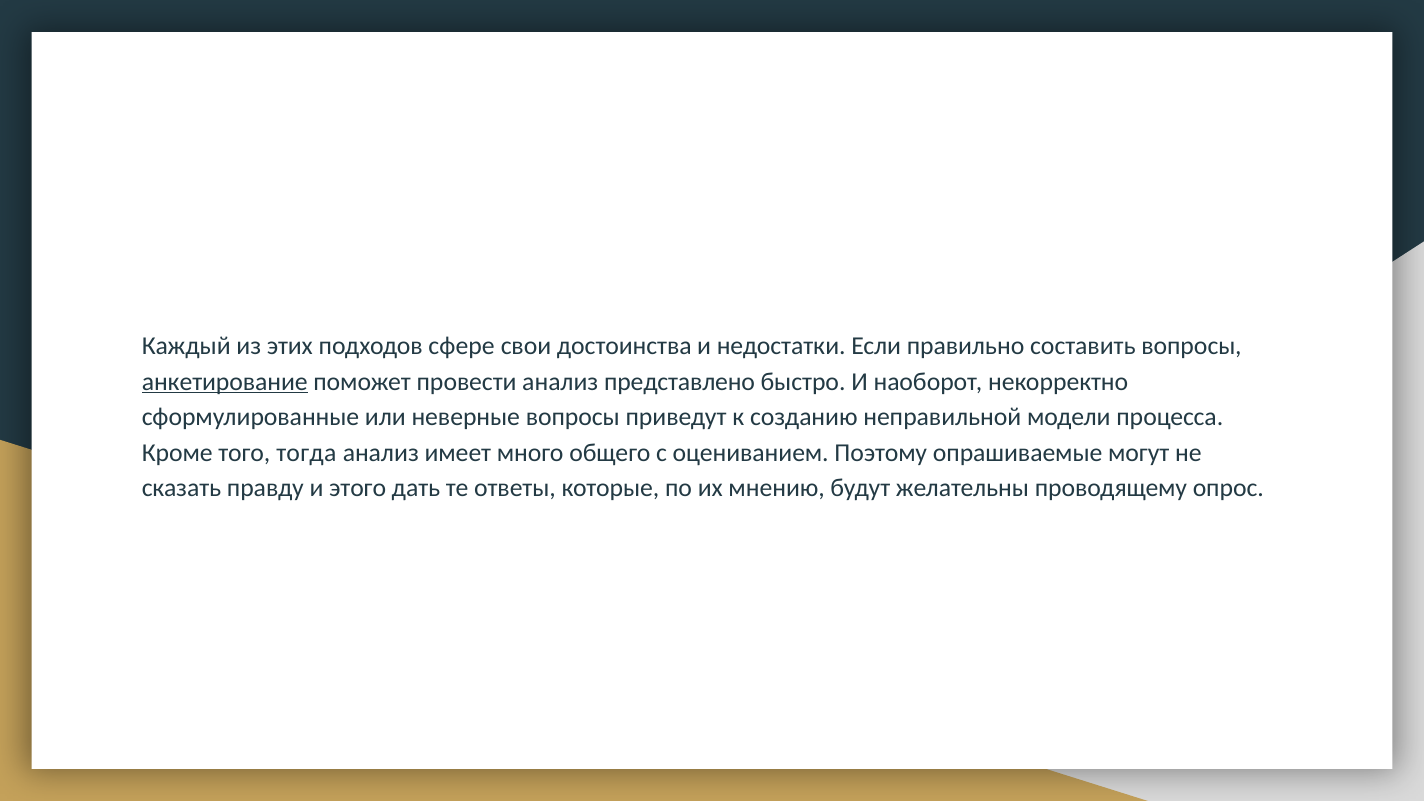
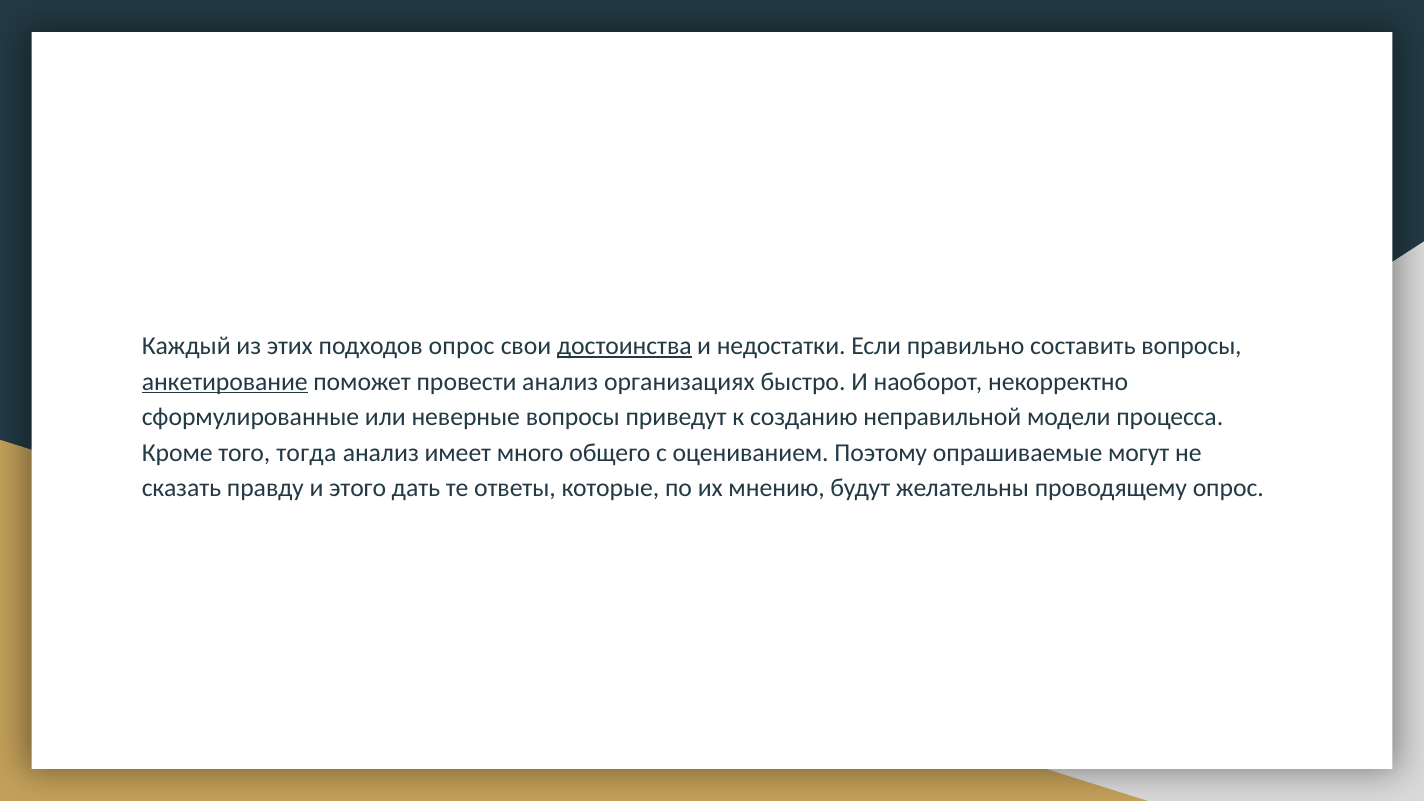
подходов сфере: сфере -> опрос (462, 346)
достоинства underline: none -> present (624, 346)
представлено: представлено -> организациях (679, 382)
